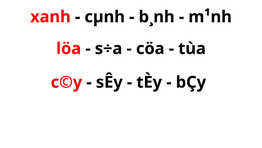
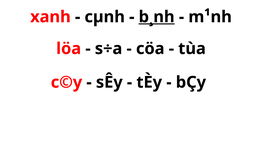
b¸nh underline: none -> present (157, 17)
